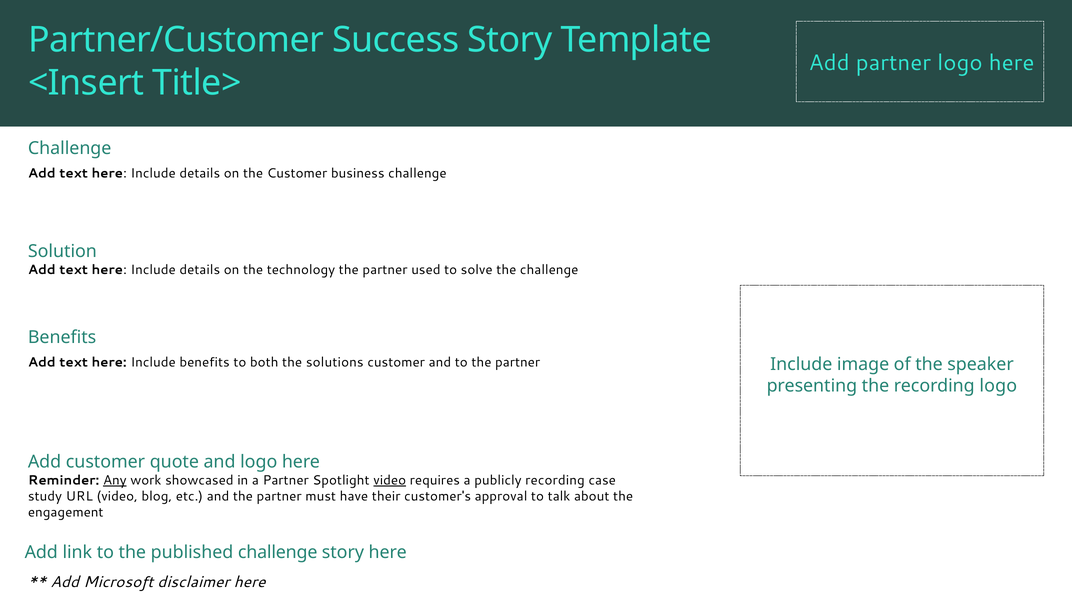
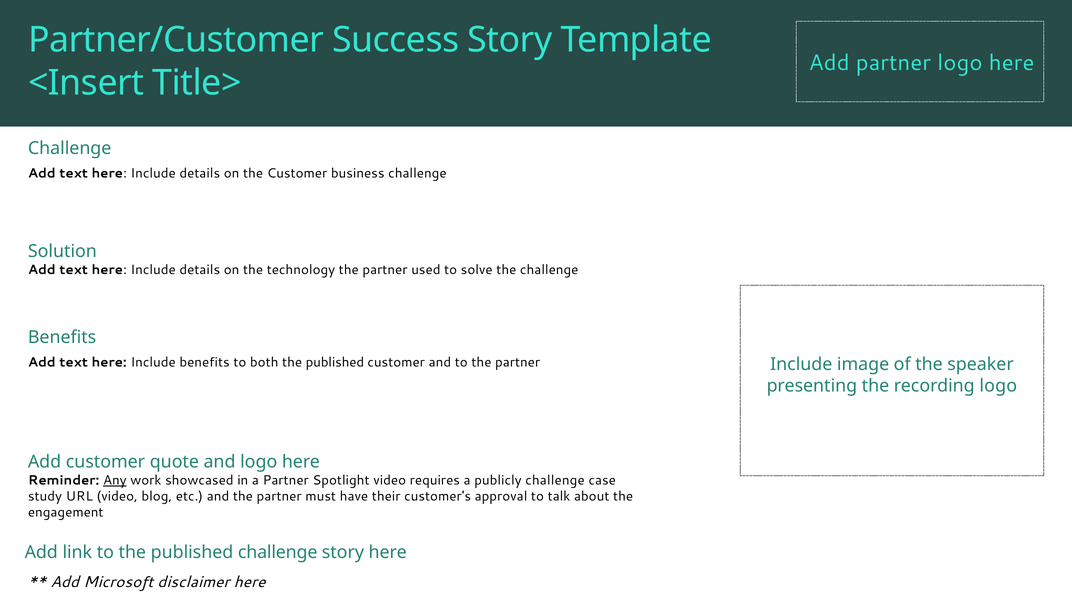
both the solutions: solutions -> published (335, 362)
video underline: present -> none (390, 480)
publicly recording: recording -> challenge (555, 480)
